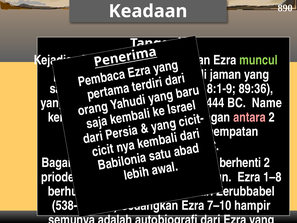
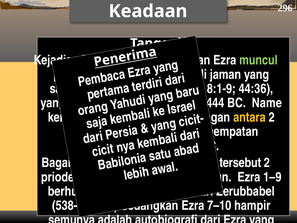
890: 890 -> 296 (285, 8)
89:36: 89:36 -> 44:36 (256, 89)
antara colour: pink -> yellow (249, 117)
berhenti: berhenti -> tersebut (240, 163)
1–8: 1–8 -> 1–9 (272, 177)
